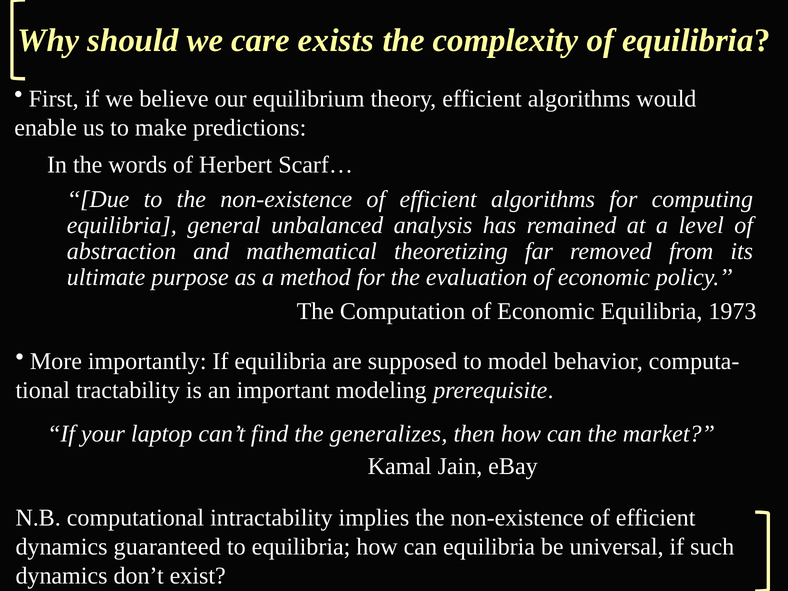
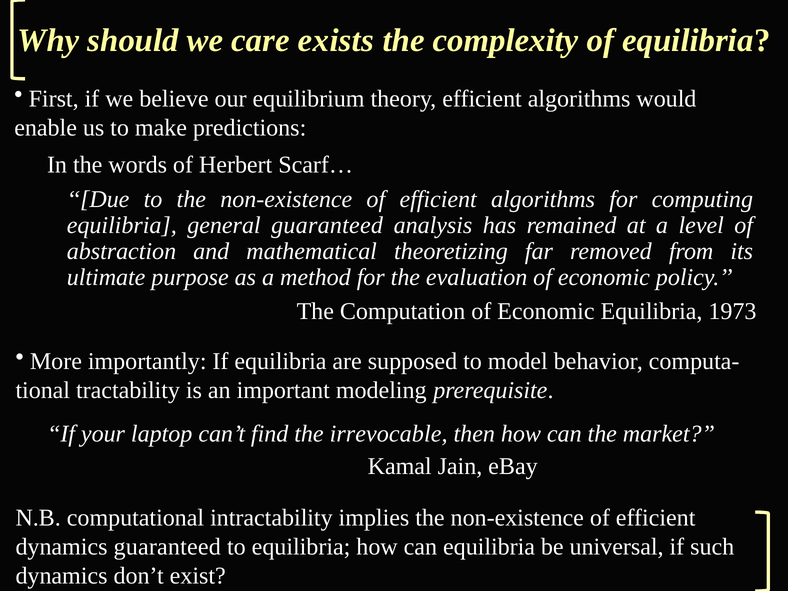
general unbalanced: unbalanced -> guaranteed (327, 225)
generalizes: generalizes -> irrevocable (389, 434)
